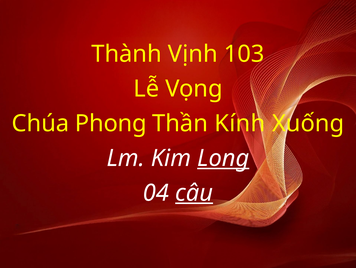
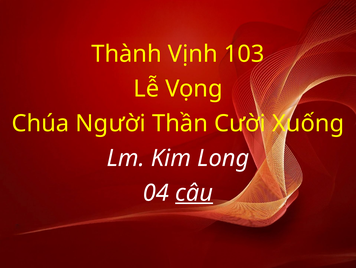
Phong: Phong -> Người (111, 123)
Kính: Kính -> Cười (240, 123)
Long underline: present -> none (223, 158)
